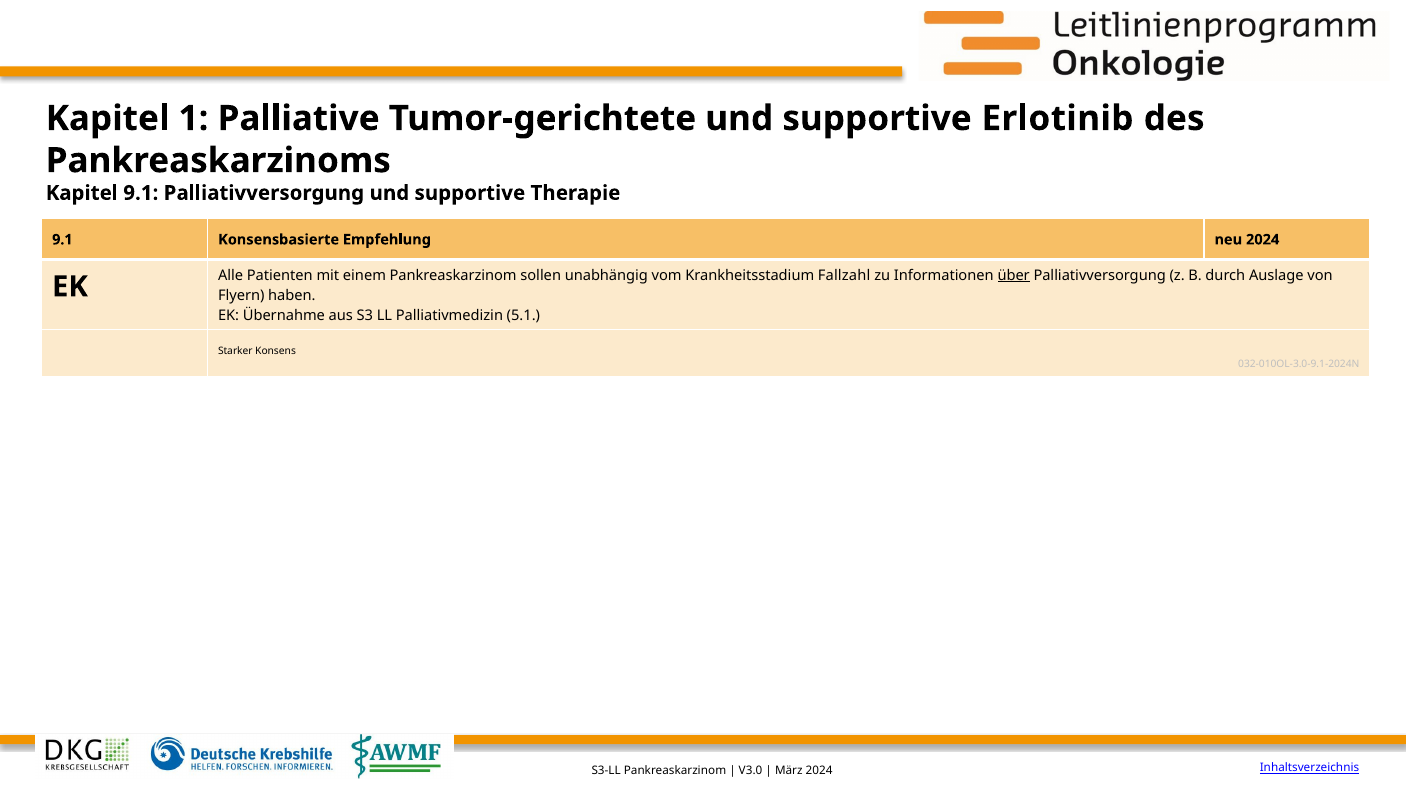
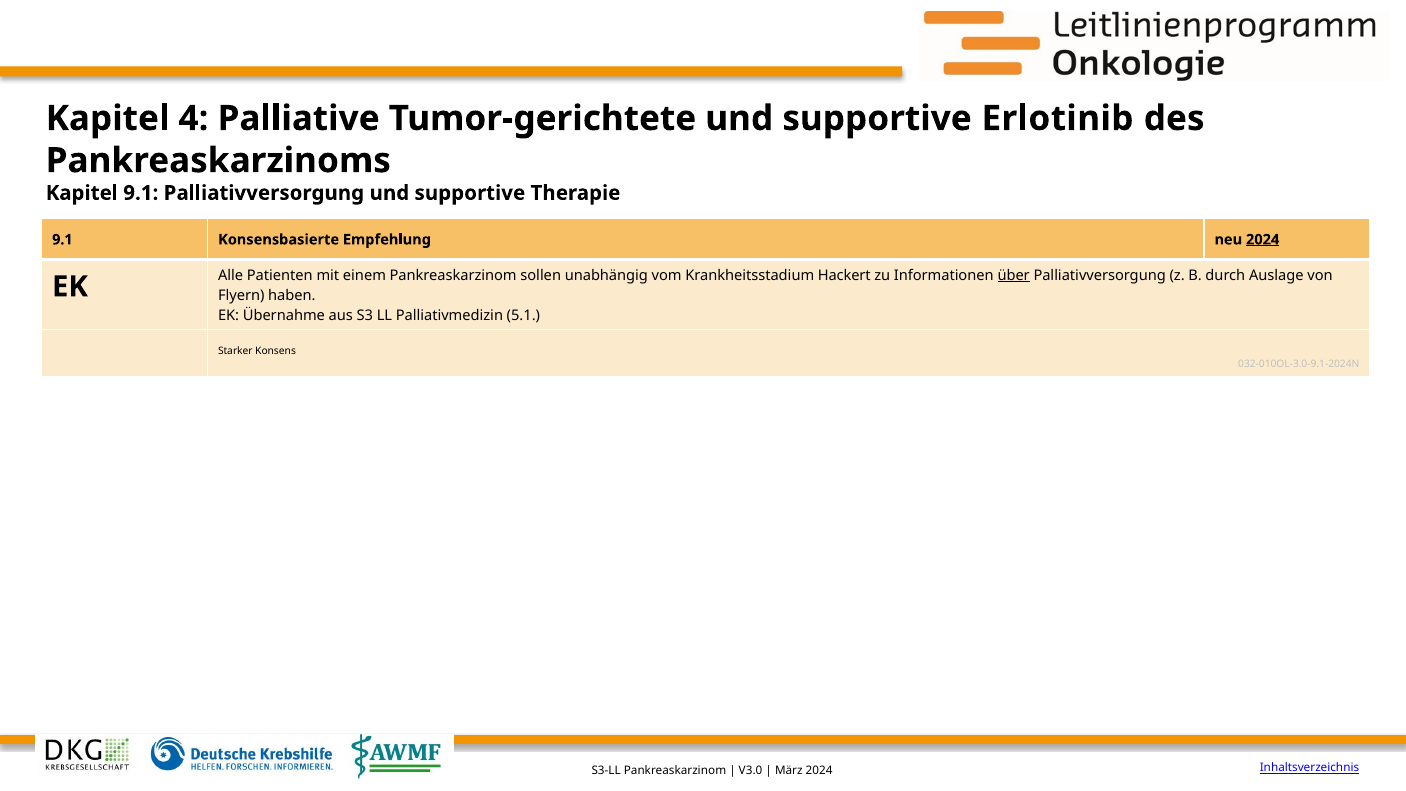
1: 1 -> 4 (193, 118)
2024 underline: none -> present (1263, 240)
Fallzahl: Fallzahl -> Hackert (844, 276)
